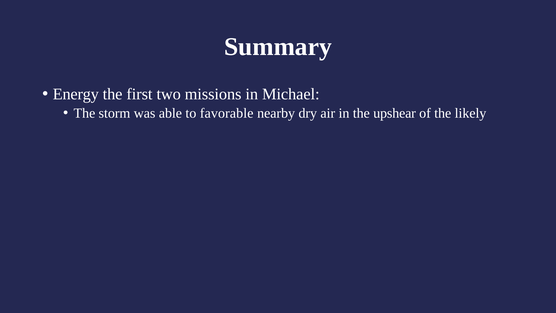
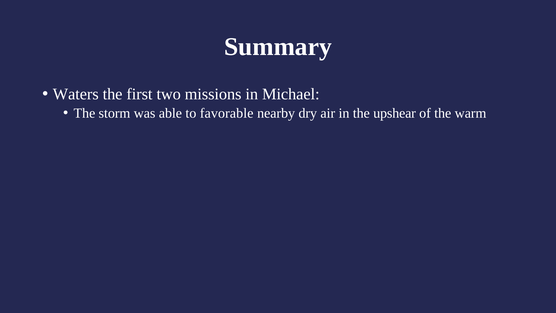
Energy: Energy -> Waters (76, 94)
likely: likely -> warm (471, 113)
